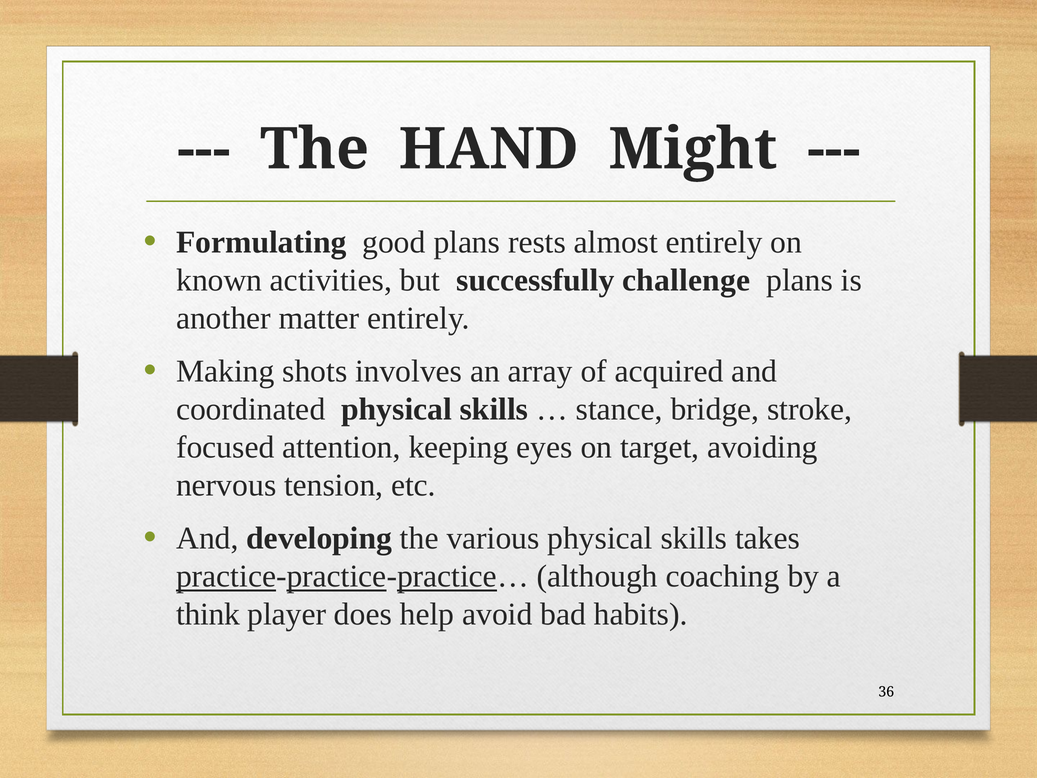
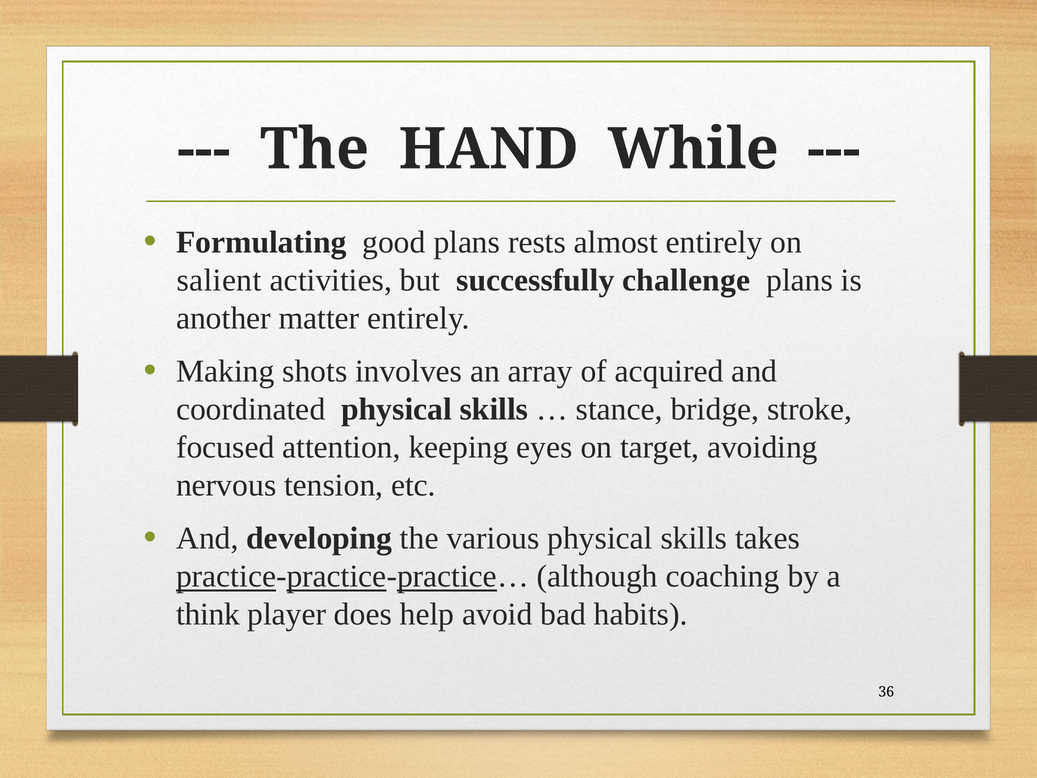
Might: Might -> While (693, 149)
known: known -> salient (219, 280)
